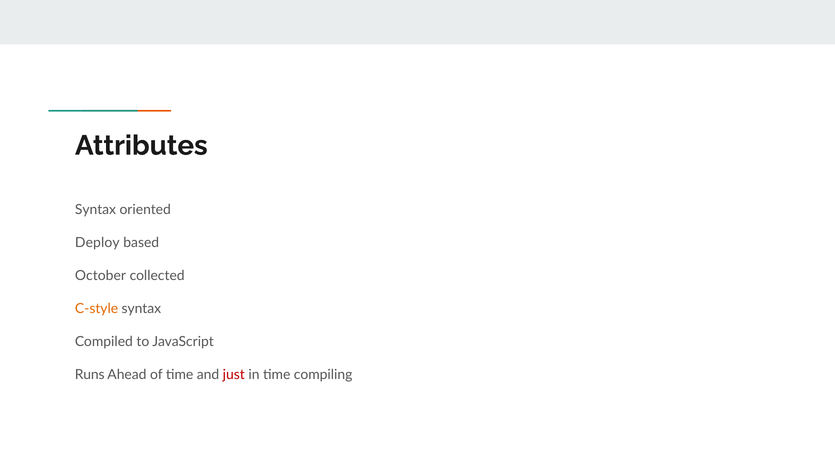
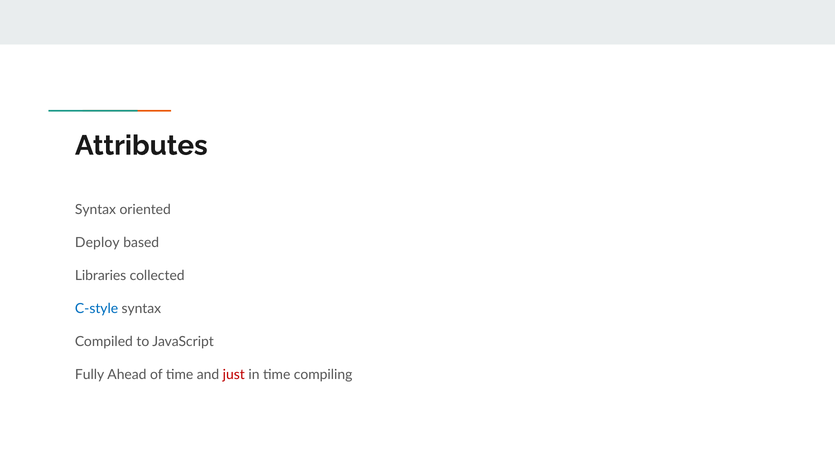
October: October -> Libraries (101, 276)
C-style colour: orange -> blue (97, 309)
Runs: Runs -> Fully (90, 375)
